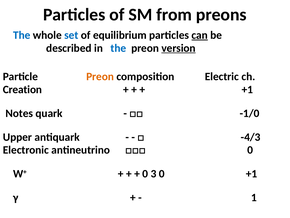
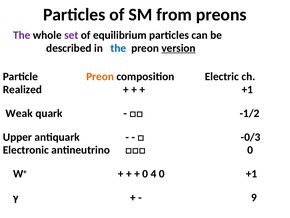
The colour: blue -> purple (22, 35)
set colour: blue -> purple (71, 35)
can underline: present -> none (200, 35)
Creation: Creation -> Realized (22, 89)
Notes: Notes -> Weak (19, 113)
-1/0: -1/0 -> -1/2 (250, 113)
-4/3: -4/3 -> -0/3 (251, 137)
3: 3 -> 4 (153, 173)
1: 1 -> 9 (254, 197)
